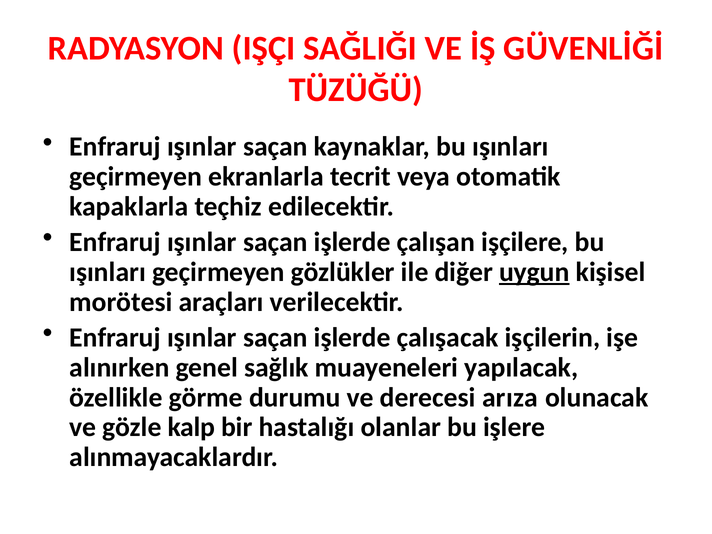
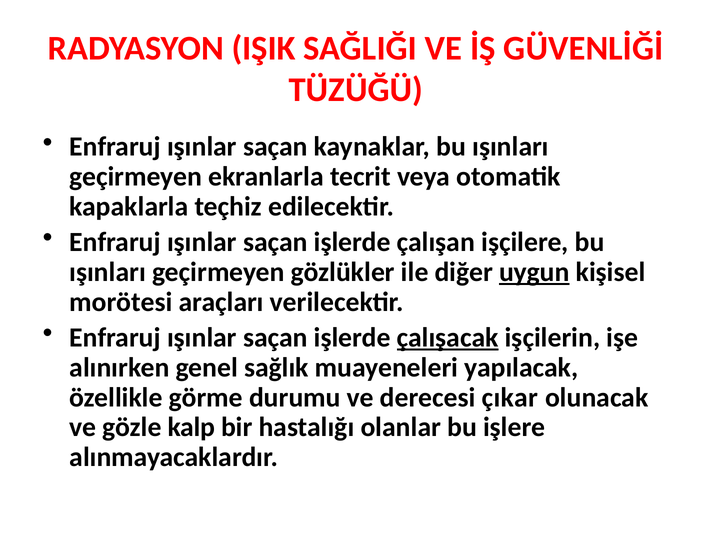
IŞÇI: IŞÇI -> IŞIK (264, 48)
çalışacak underline: none -> present (448, 338)
arıza: arıza -> çıkar (510, 397)
